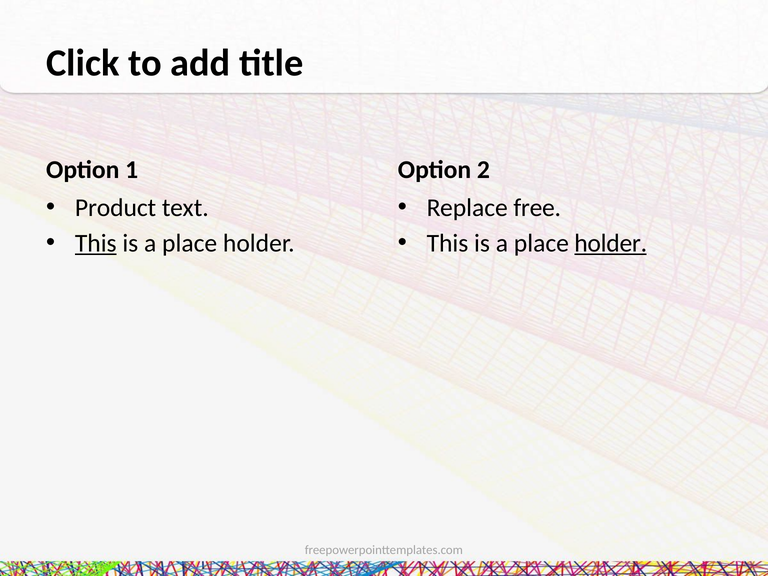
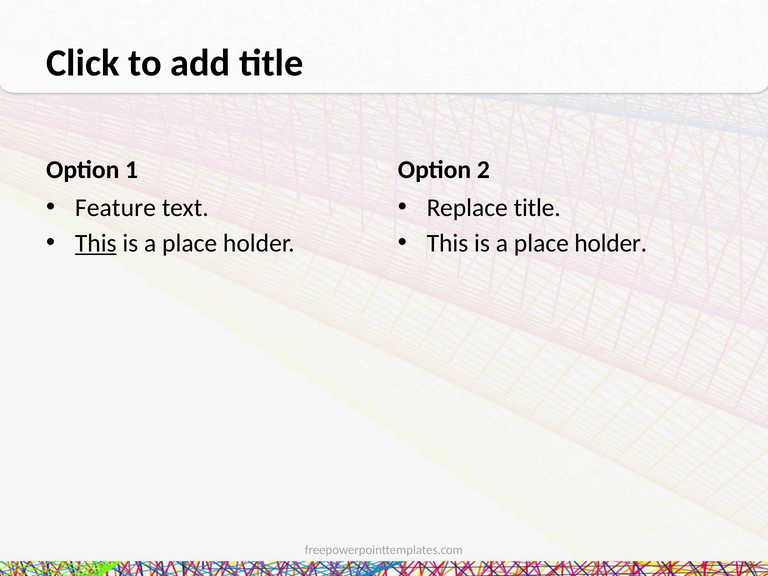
Product: Product -> Feature (115, 208)
Replace free: free -> title (537, 208)
holder underline: present -> none (611, 243)
